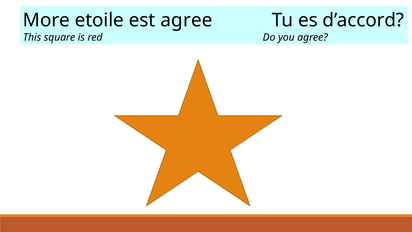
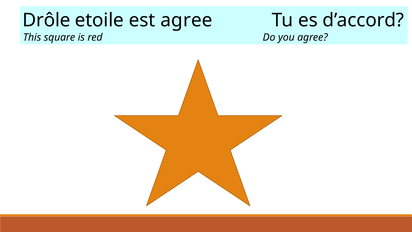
More: More -> Drôle (46, 20)
